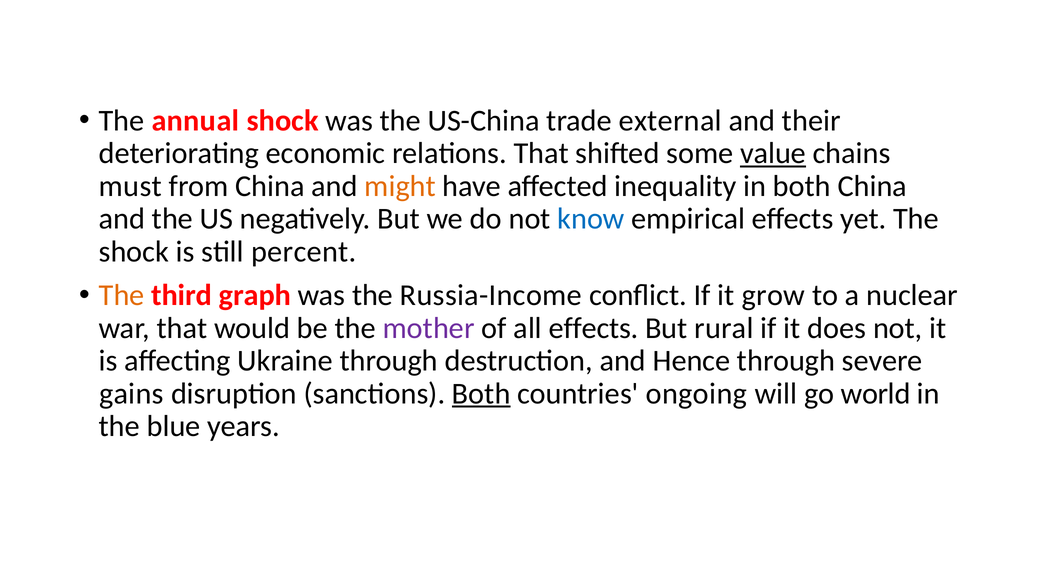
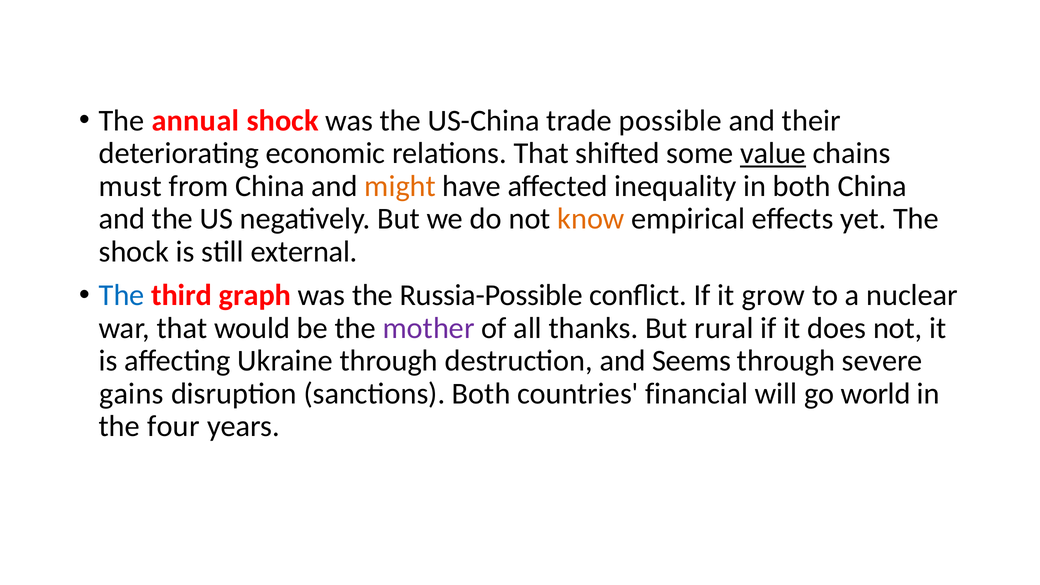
external: external -> possible (670, 121)
know colour: blue -> orange (591, 219)
percent: percent -> external (304, 252)
The colour: orange -> blue (122, 295)
Russia-Income: Russia-Income -> Russia-Possible (491, 295)
all effects: effects -> thanks (593, 328)
Hence: Hence -> Seems (692, 361)
Both underline: present -> none (481, 394)
ongoing: ongoing -> financial (697, 394)
blue: blue -> four (173, 426)
